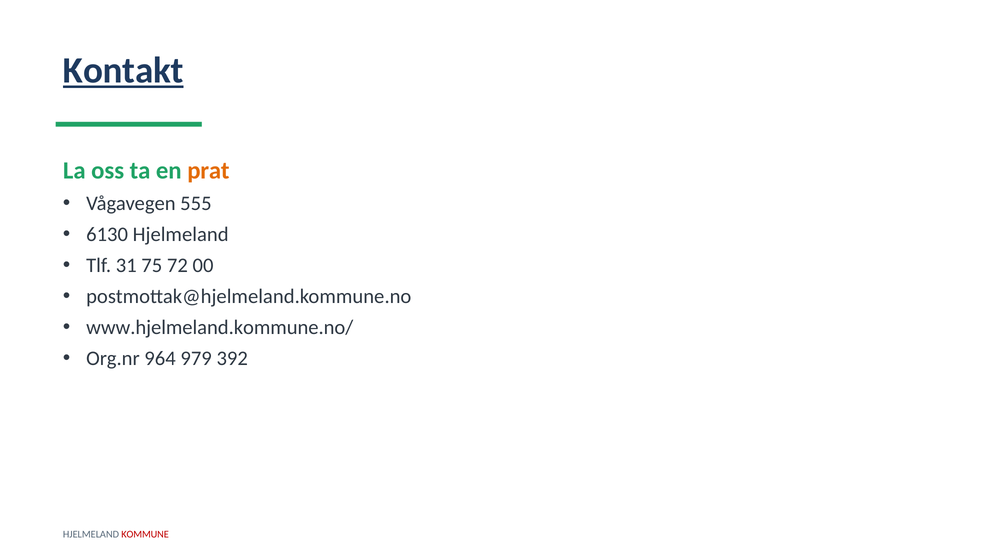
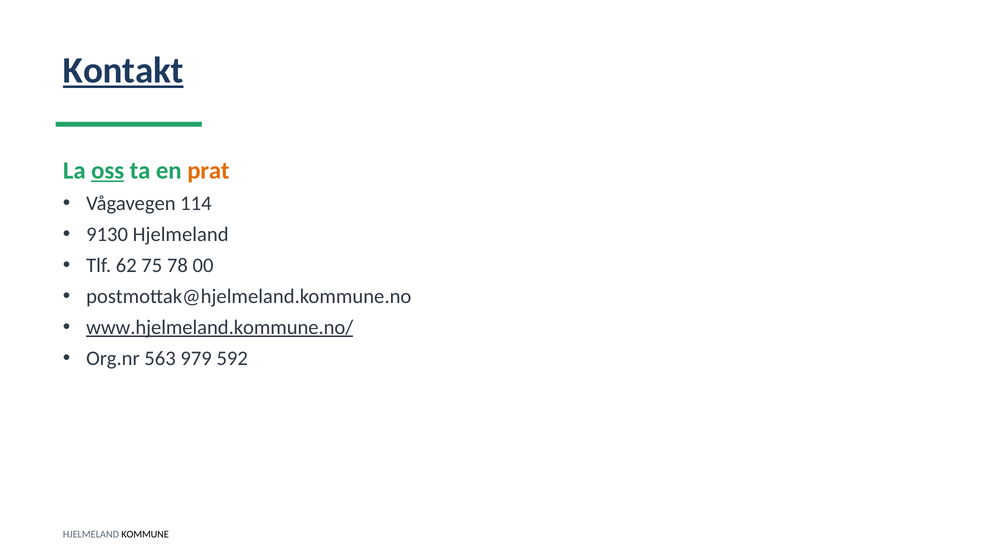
oss underline: none -> present (108, 170)
555: 555 -> 114 (196, 204)
6130: 6130 -> 9130 (107, 235)
31: 31 -> 62 (126, 265)
72: 72 -> 78 (177, 265)
www.hjelmeland.kommune.no/ underline: none -> present (220, 327)
964: 964 -> 563 (160, 358)
392: 392 -> 592 (232, 358)
KOMMUNE colour: red -> black (145, 534)
